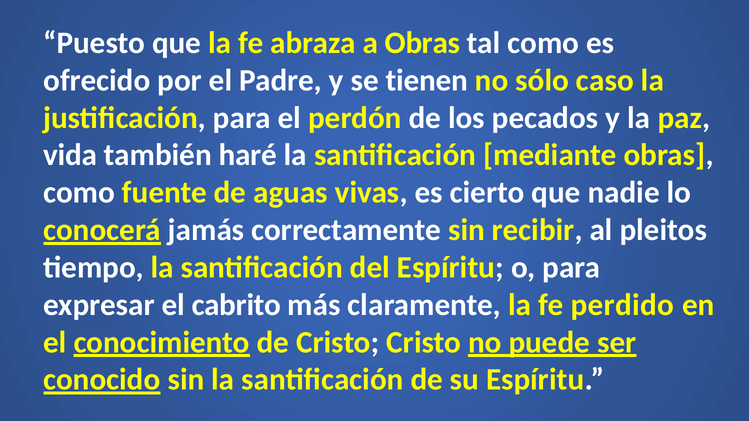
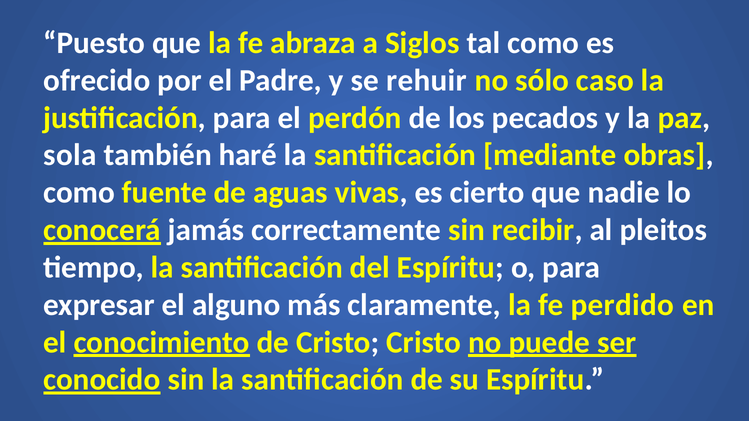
a Obras: Obras -> Siglos (422, 43)
tienen: tienen -> rehuir (426, 80)
vida: vida -> sola (70, 155)
cabrito: cabrito -> alguno (236, 305)
